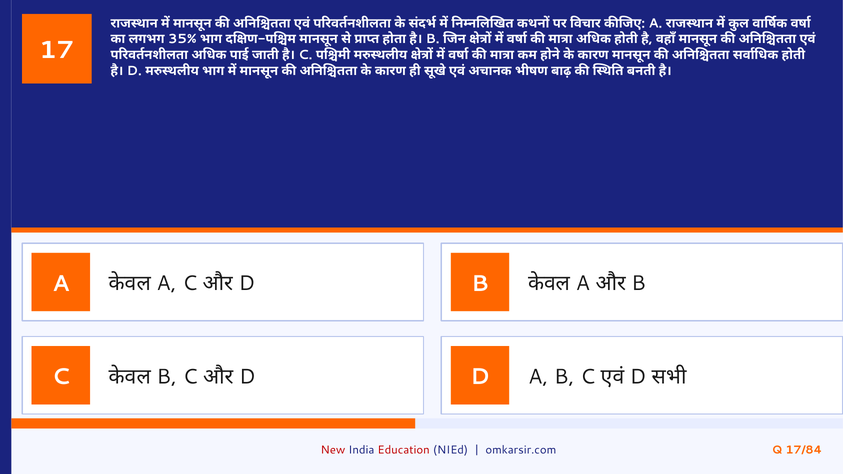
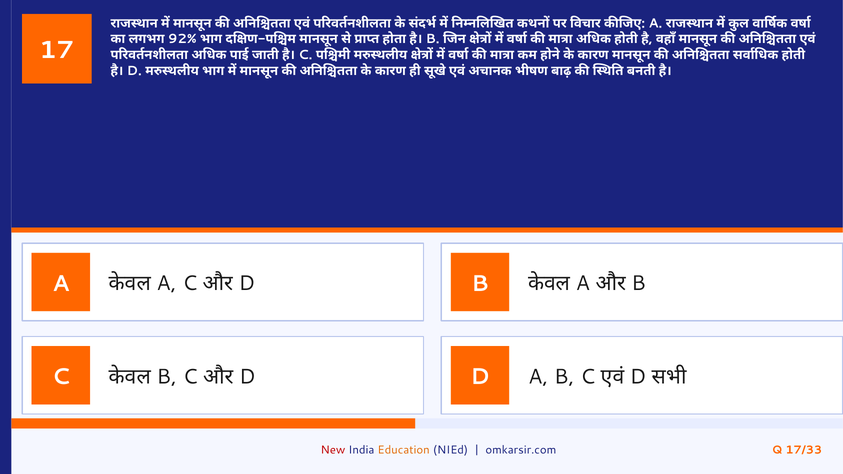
35%: 35% -> 92% (182, 39)
Education colour: red -> orange (404, 450)
17/84: 17/84 -> 17/33 (804, 450)
